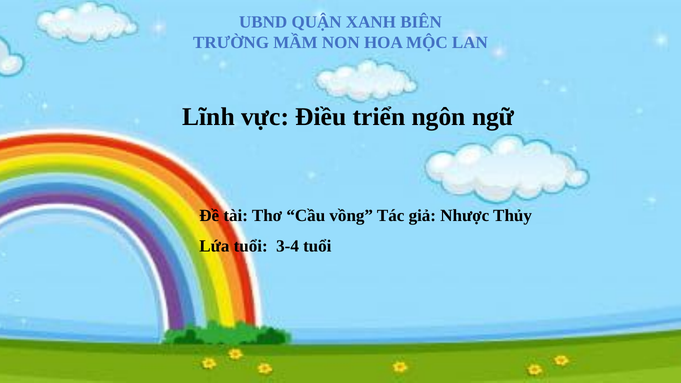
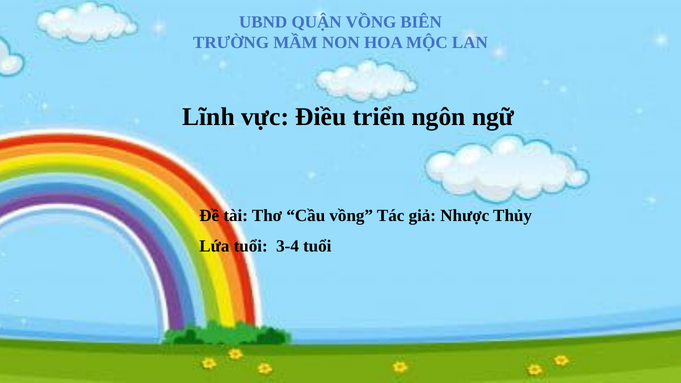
QUẬN XANH: XANH -> VỒNG (371, 22)
